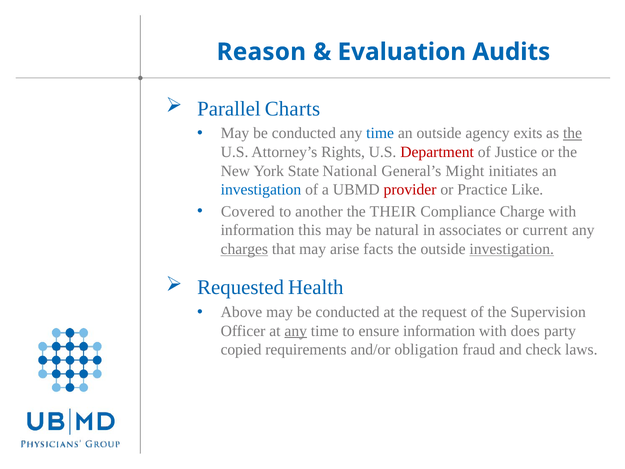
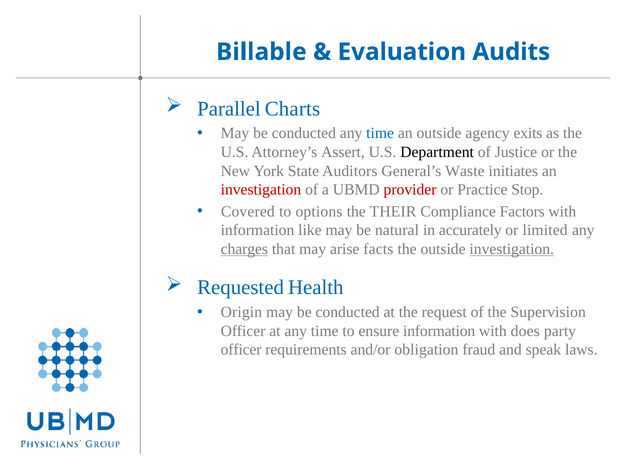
Reason: Reason -> Billable (261, 52)
the underline: present -> none (573, 133)
Rights: Rights -> Assert (343, 152)
Department colour: red -> black (437, 152)
National: National -> Auditors (350, 171)
Might: Might -> Waste (465, 171)
investigation colour: blue -> red (261, 190)
Like: Like -> Stop (527, 190)
another: another -> options (319, 211)
Charge: Charge -> Factors (522, 211)
this: this -> like (310, 230)
associates: associates -> accurately (470, 230)
current: current -> limited (545, 230)
Above: Above -> Origin (241, 312)
any underline: present -> none (296, 331)
copied: copied -> officer (241, 350)
check: check -> speak (543, 350)
